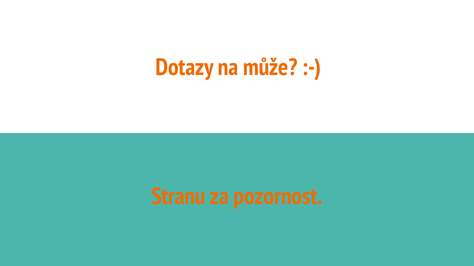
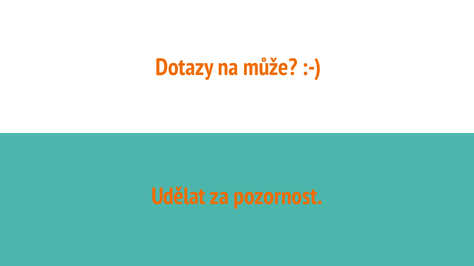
Stranu: Stranu -> Udělat (178, 197)
